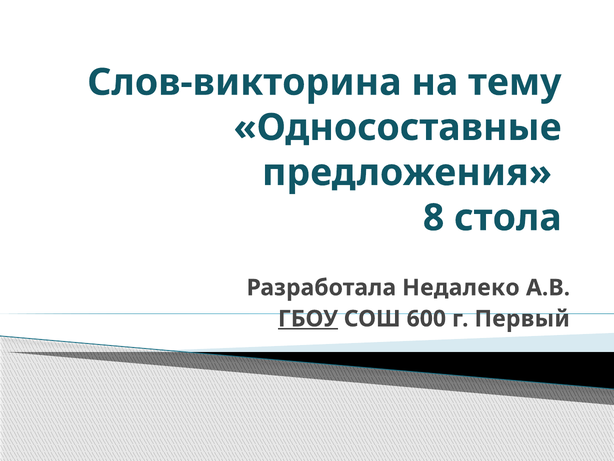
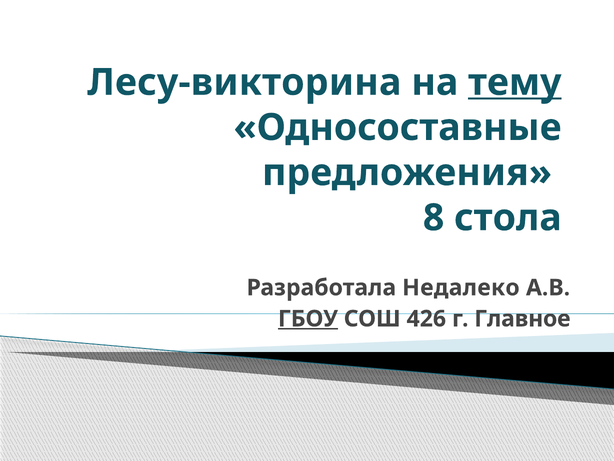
Слов-викторина: Слов-викторина -> Лесу-викторина (244, 82)
тему underline: none -> present (515, 82)
600: 600 -> 426 (426, 318)
Первый: Первый -> Главное (522, 318)
